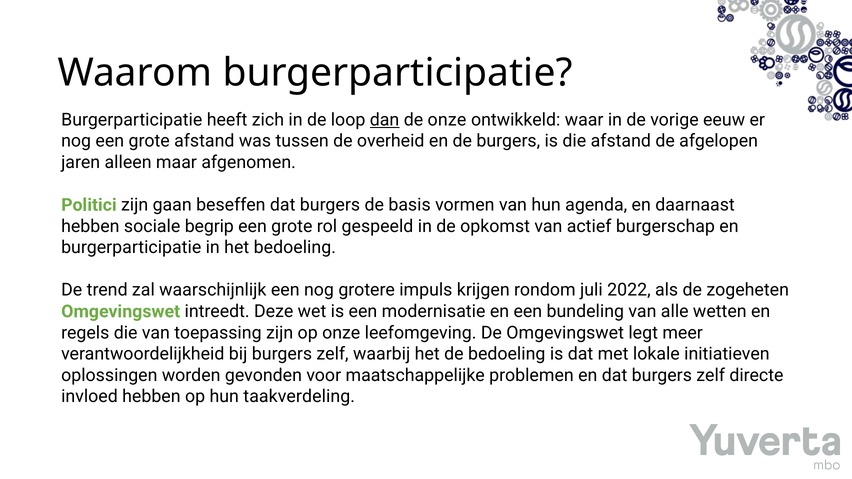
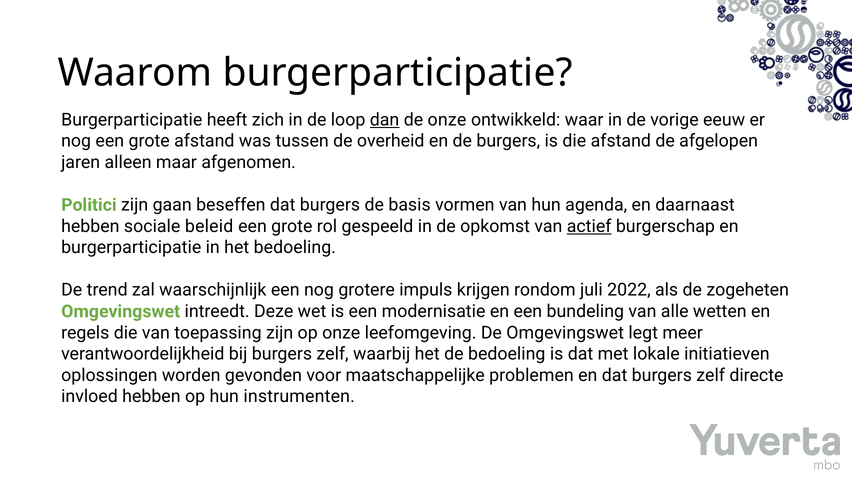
begrip: begrip -> beleid (209, 226)
actief underline: none -> present (589, 226)
taakverdeling: taakverdeling -> instrumenten (299, 397)
